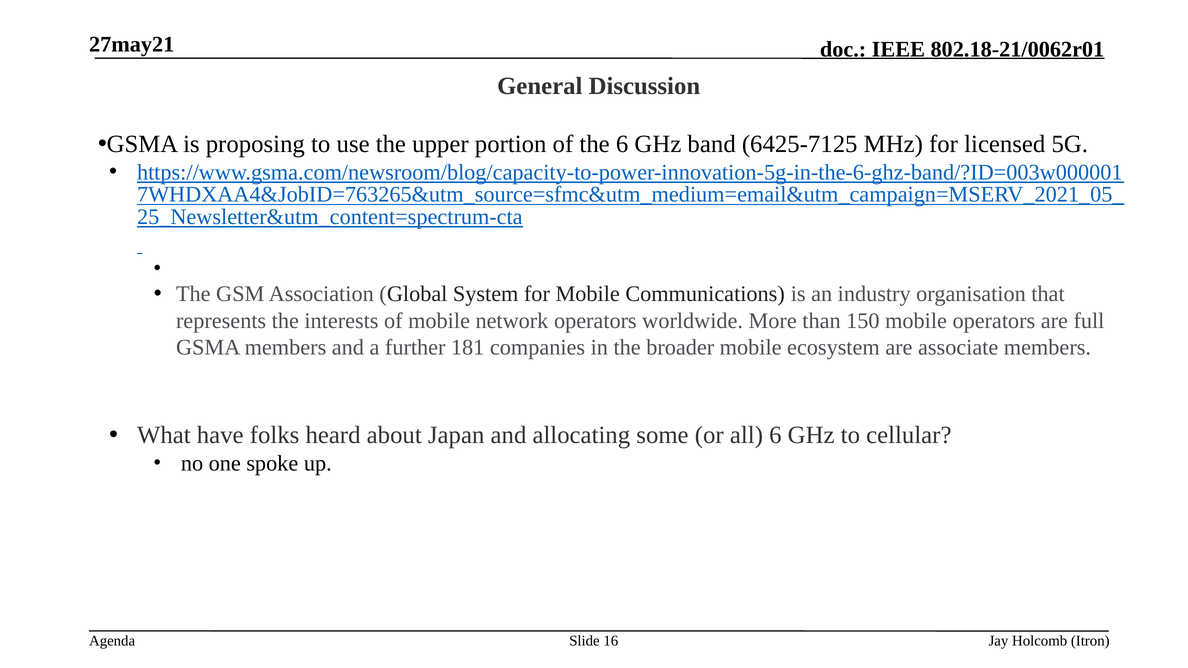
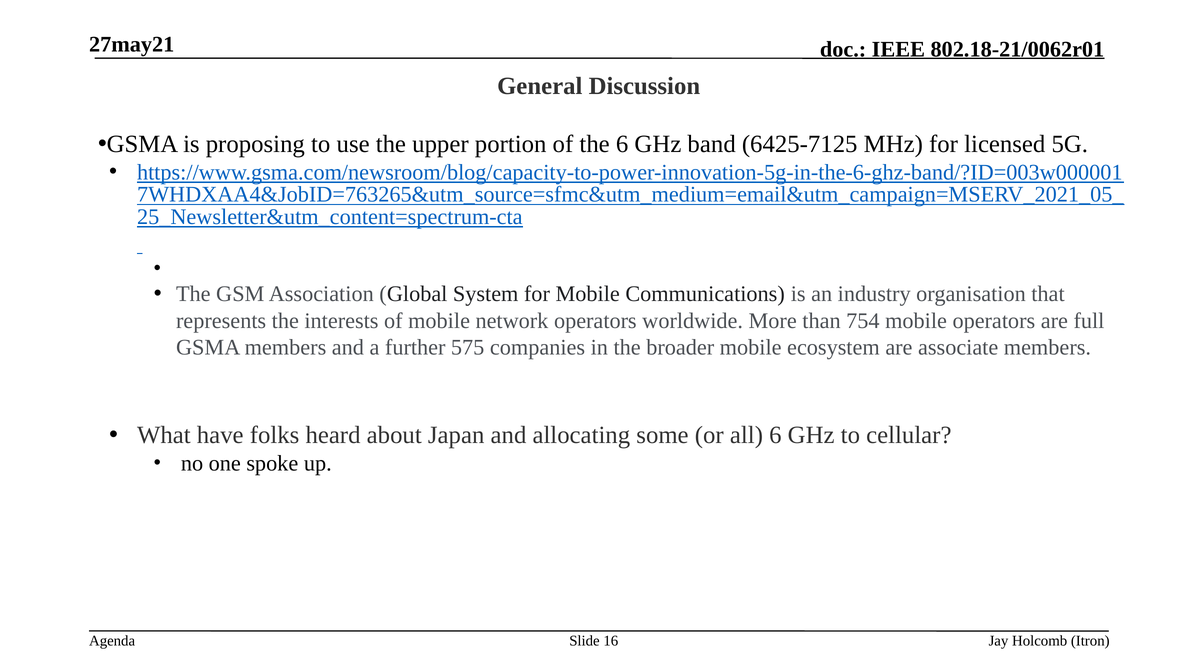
150: 150 -> 754 (863, 321)
181: 181 -> 575 (468, 348)
